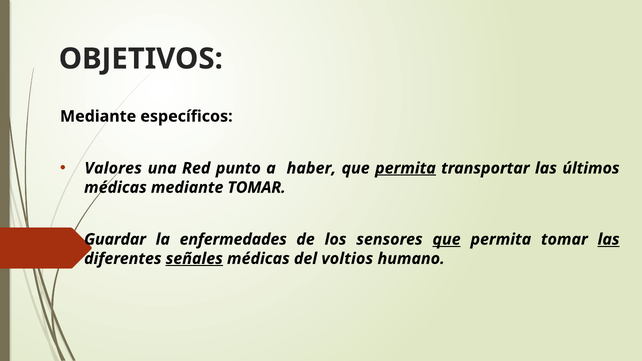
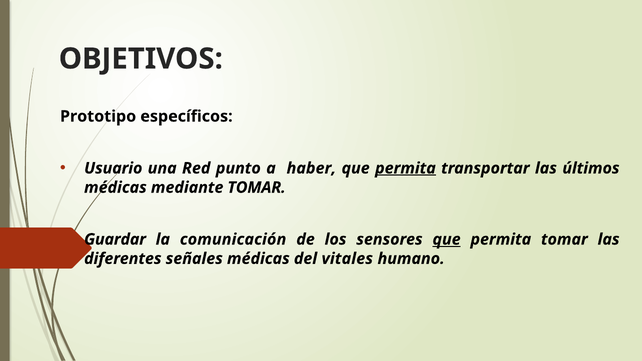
Mediante: Mediante -> Prototipo (98, 116)
Valores: Valores -> Usuario (113, 168)
enfermedades: enfermedades -> comunicación (233, 239)
las underline: present -> none (609, 239)
señales underline: present -> none (194, 259)
voltios: voltios -> vitales (347, 259)
